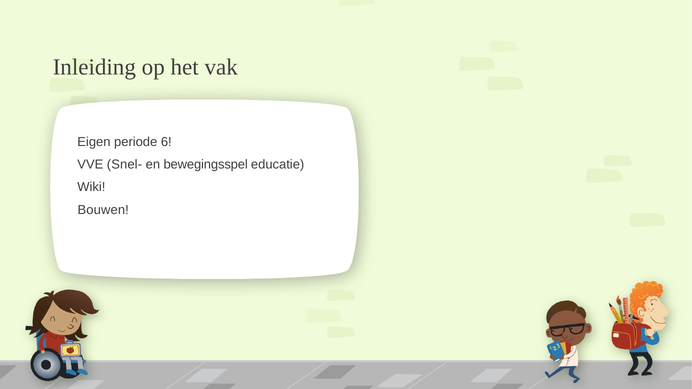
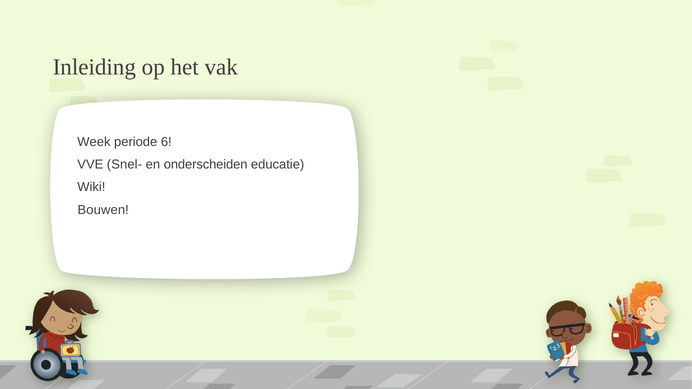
Eigen: Eigen -> Week (94, 142)
bewegingsspel: bewegingsspel -> onderscheiden (206, 165)
